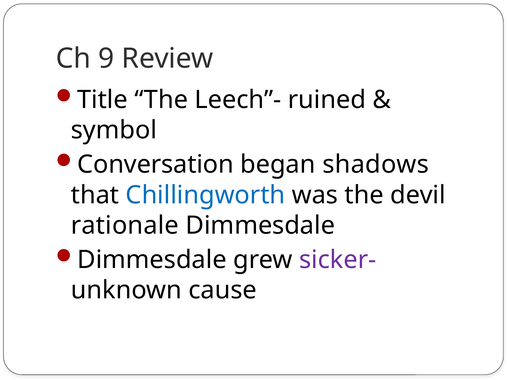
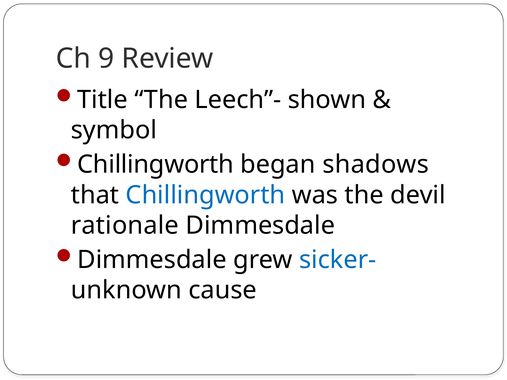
ruined: ruined -> shown (327, 100)
Conversation: Conversation -> Chillingworth (156, 165)
sicker- colour: purple -> blue (338, 260)
